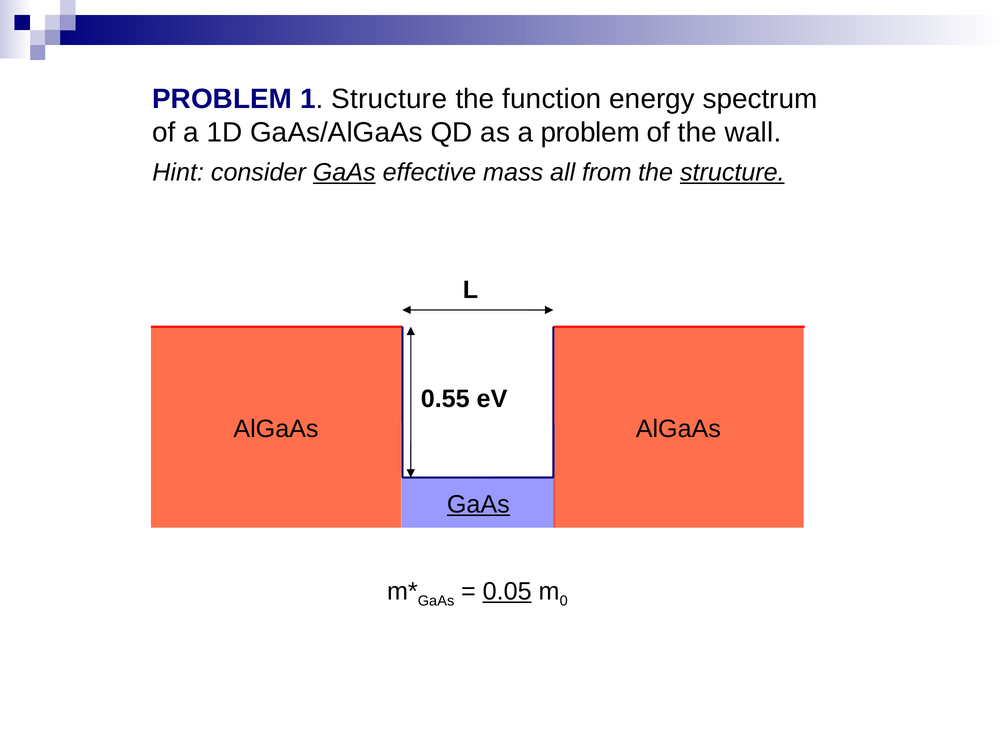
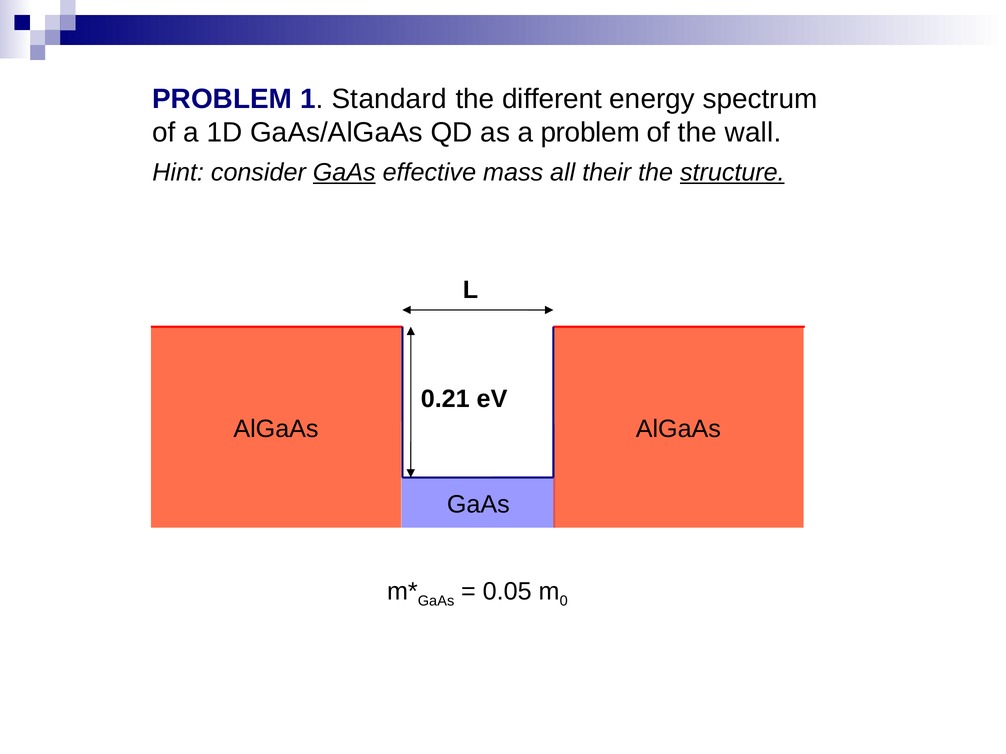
1 Structure: Structure -> Standard (389, 99)
function: function -> different (552, 99)
from: from -> their (607, 173)
0.55: 0.55 -> 0.21 (445, 399)
GaAs underline: present -> none (478, 505)
0.05 underline: present -> none (507, 592)
